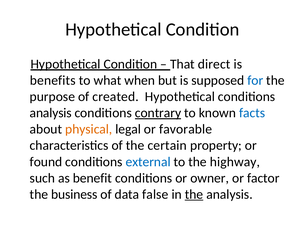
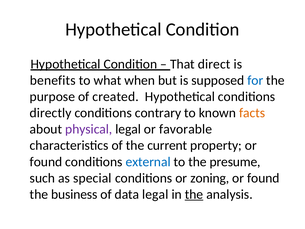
analysis: analysis -> directly (51, 113)
contrary underline: present -> none (158, 113)
facts colour: blue -> orange (252, 113)
physical colour: orange -> purple (89, 129)
certain: certain -> current (167, 145)
highway: highway -> presume (235, 162)
benefit: benefit -> special (92, 178)
owner: owner -> zoning (210, 178)
factor: factor -> found (263, 178)
data false: false -> legal (155, 194)
